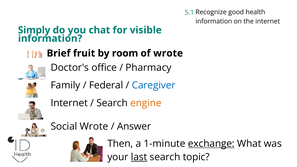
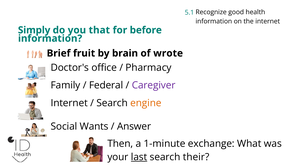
chat: chat -> that (99, 30)
visible: visible -> before (146, 30)
room: room -> brain (125, 53)
Caregiver colour: blue -> purple (154, 85)
Social Wrote: Wrote -> Wants (94, 127)
exchange underline: present -> none (211, 144)
topic: topic -> their (196, 157)
